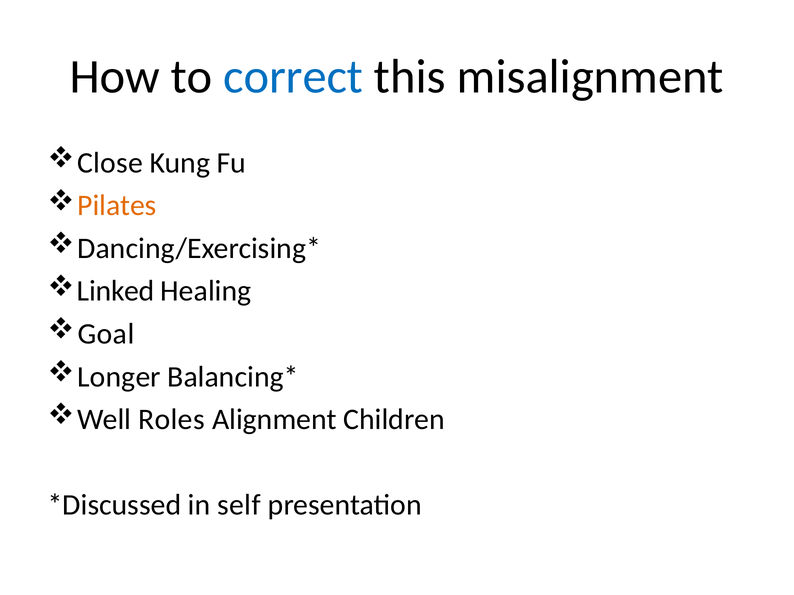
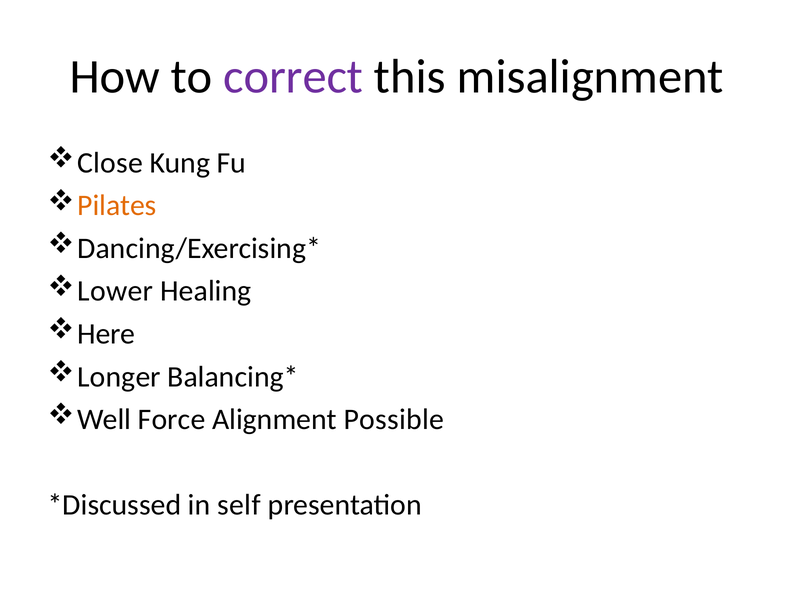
correct colour: blue -> purple (293, 77)
Linked: Linked -> Lower (115, 291)
Goal: Goal -> Here (106, 334)
Roles: Roles -> Force (172, 420)
Children: Children -> Possible (394, 420)
